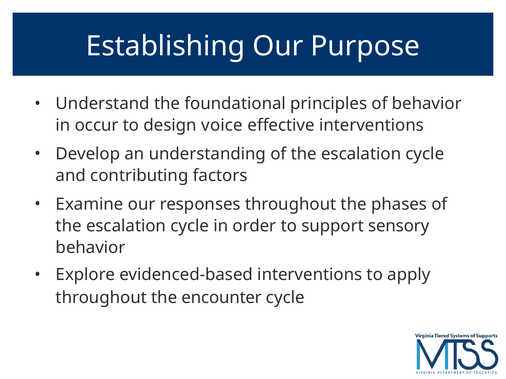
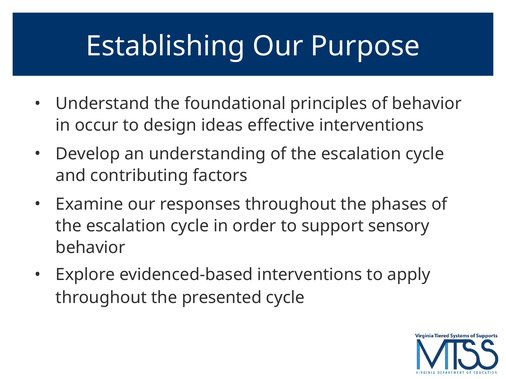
voice: voice -> ideas (222, 125)
encounter: encounter -> presented (222, 298)
